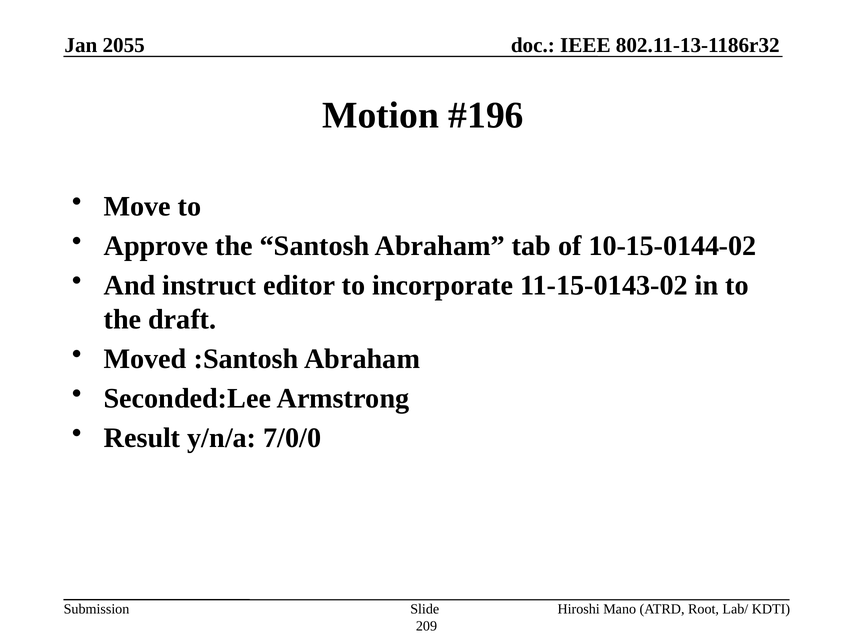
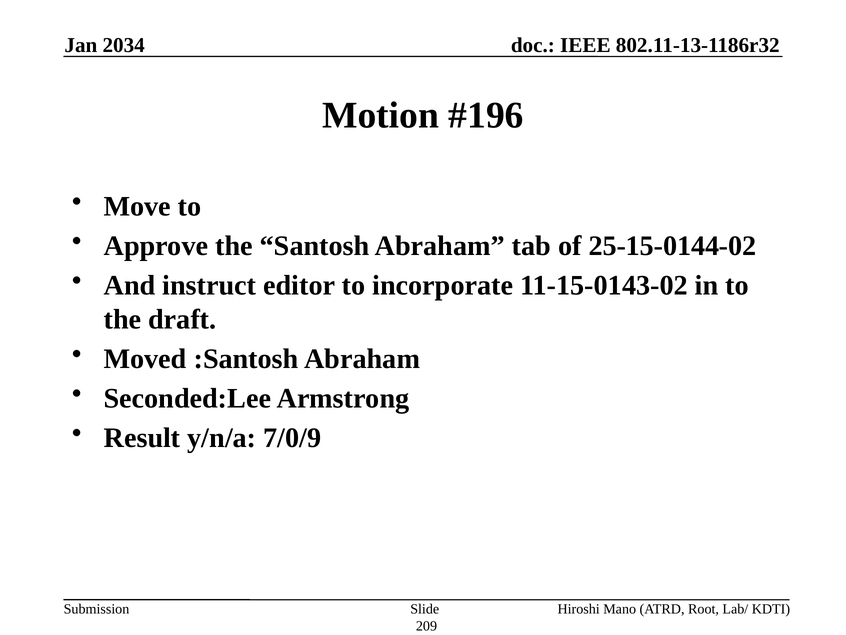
2055: 2055 -> 2034 (124, 45)
10-15-0144-02: 10-15-0144-02 -> 25-15-0144-02 (672, 246)
7/0/0: 7/0/0 -> 7/0/9 (292, 438)
